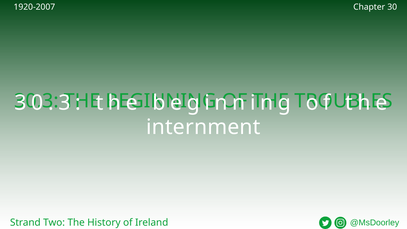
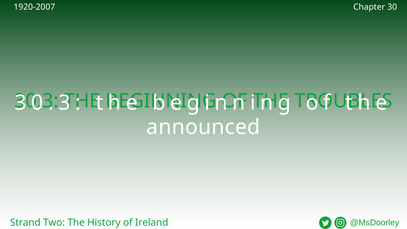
internment: internment -> announced (203, 127)
